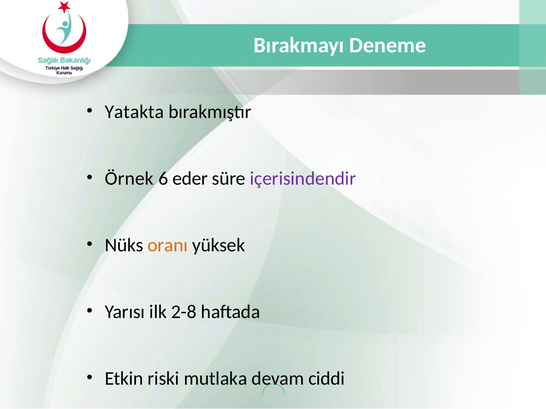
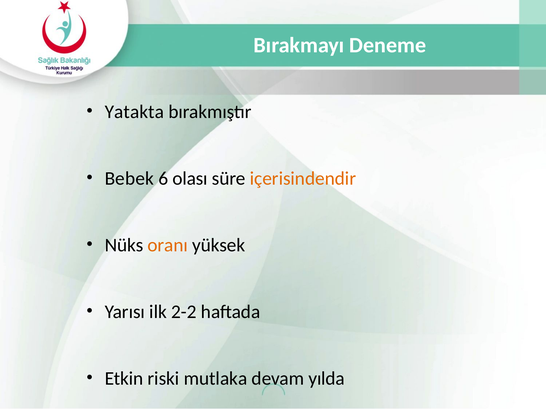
Örnek: Örnek -> Bebek (129, 179)
eder: eder -> olası (190, 179)
içerisindendir colour: purple -> orange (303, 179)
2-8: 2-8 -> 2-2 (184, 312)
ciddi: ciddi -> yılda (327, 379)
